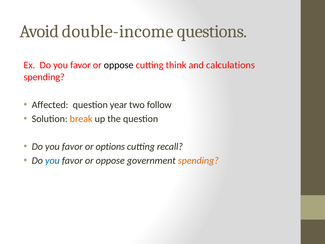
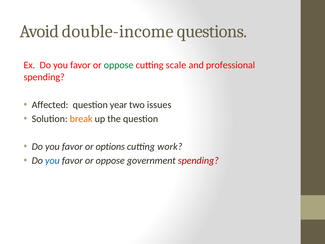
oppose colour: black -> green (119, 65)
think: think -> scale (176, 65)
calculations: calculations -> professional (231, 65)
follow: follow -> issues (159, 105)
recall: recall -> work (170, 147)
spending colour: orange -> red (198, 160)
